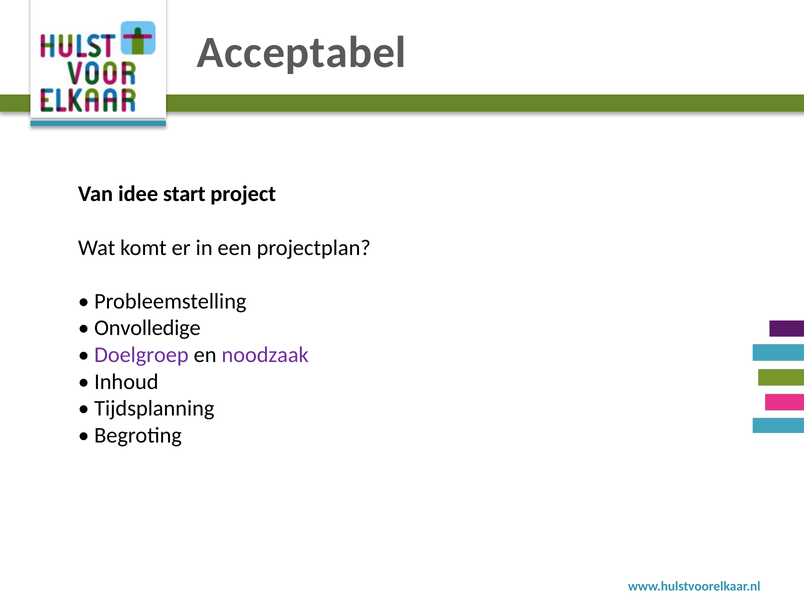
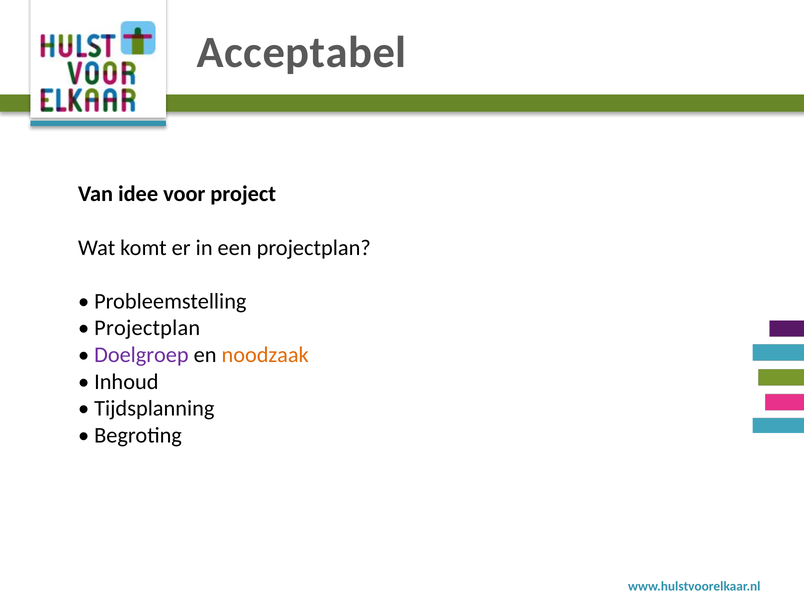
start: start -> voor (184, 194)
Onvolledige: Onvolledige -> Projectplan (147, 328)
noodzaak colour: purple -> orange (265, 355)
